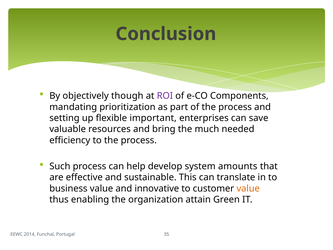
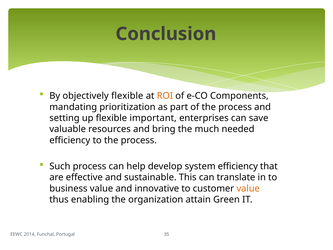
objectively though: though -> flexible (127, 96)
ROI colour: purple -> orange (165, 96)
system amounts: amounts -> efficiency (238, 166)
